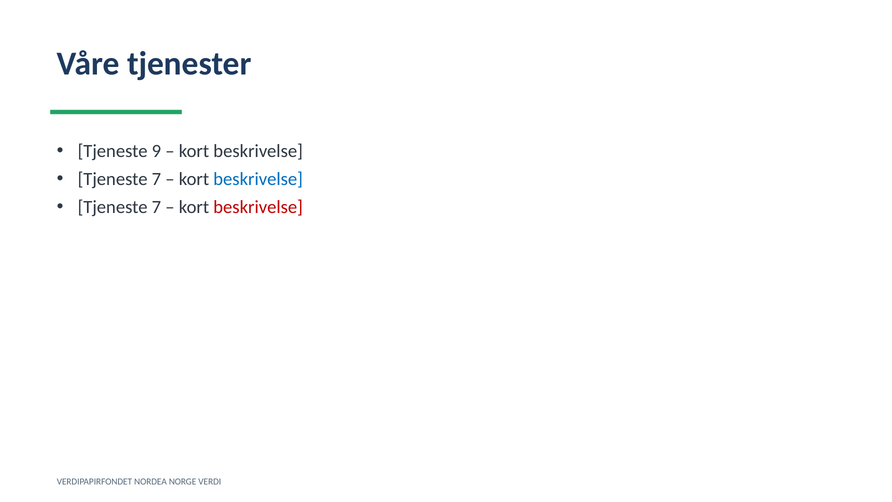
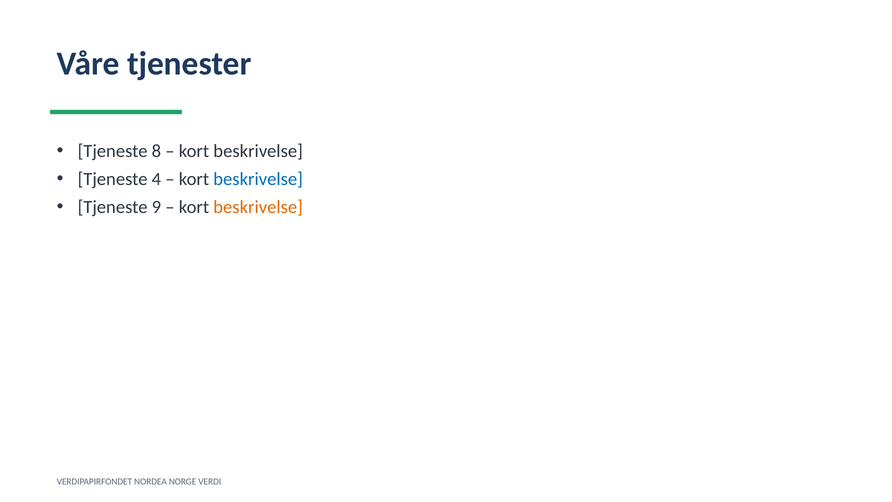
9: 9 -> 8 (156, 151)
7: 7 -> 4 (156, 179)
7: 7 -> 9 (156, 207)
beskrivelse colour: red -> orange (258, 207)
